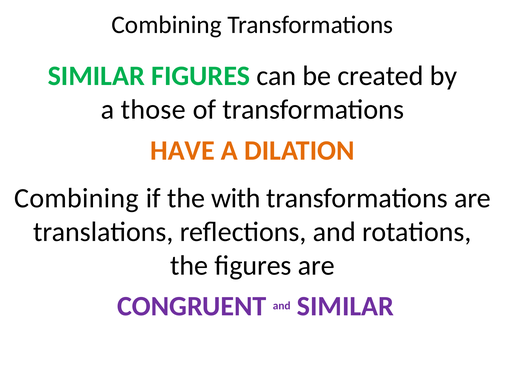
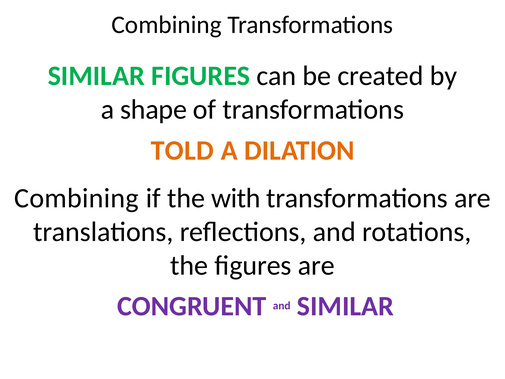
those: those -> shape (154, 110)
HAVE: HAVE -> TOLD (182, 150)
